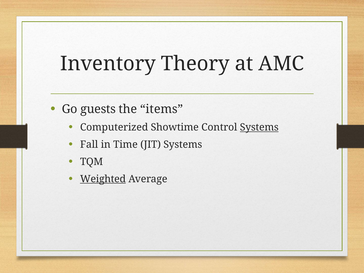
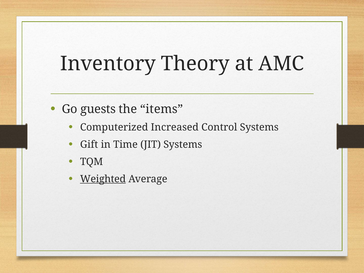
Showtime: Showtime -> Increased (175, 127)
Systems underline: present -> none (259, 127)
Fall: Fall -> Gift (89, 145)
